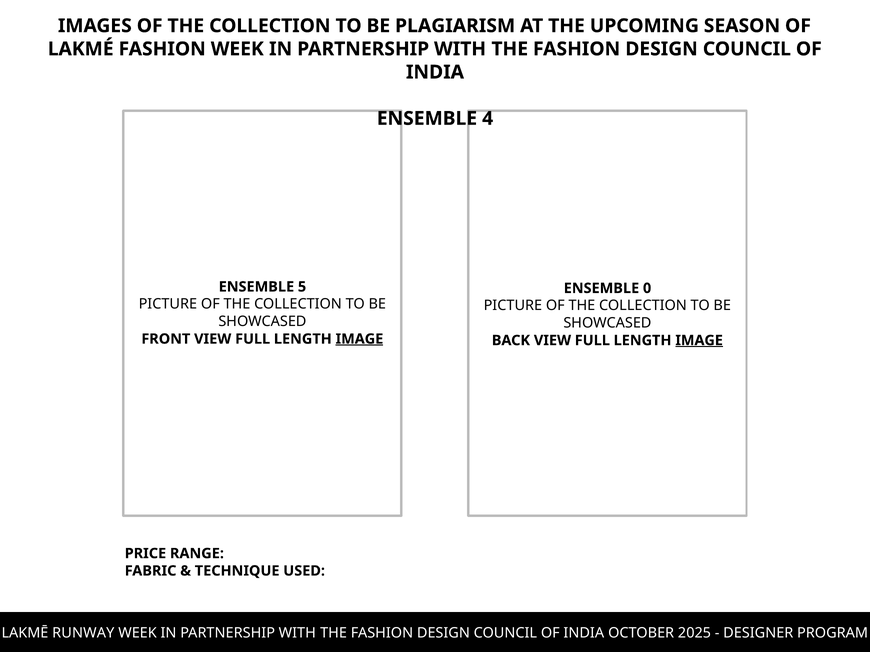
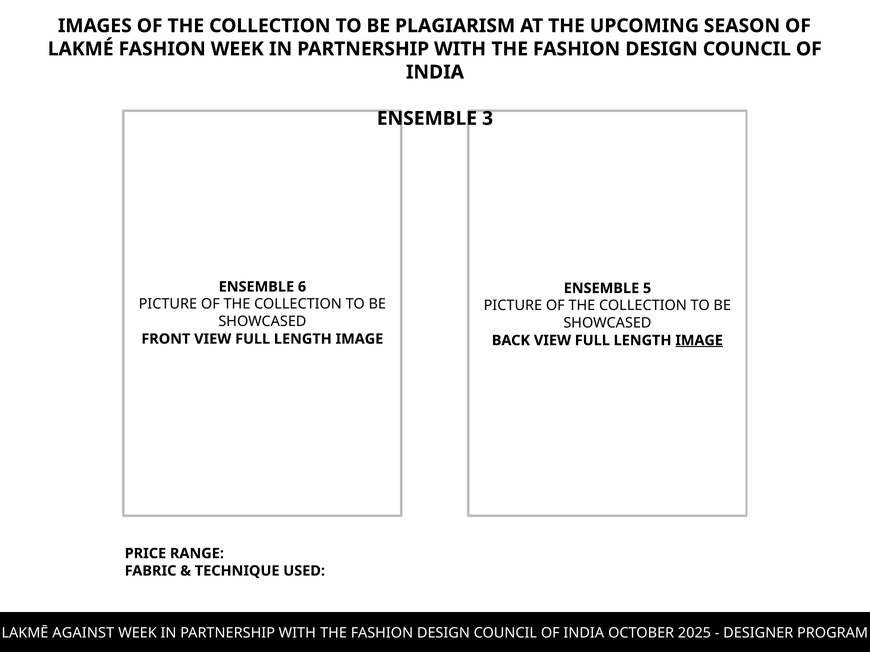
4: 4 -> 3 (488, 119)
5: 5 -> 6 (302, 287)
0: 0 -> 5 (647, 288)
IMAGE underline: present -> none (359, 339)
RUNWAY: RUNWAY -> AGAINST (83, 633)
